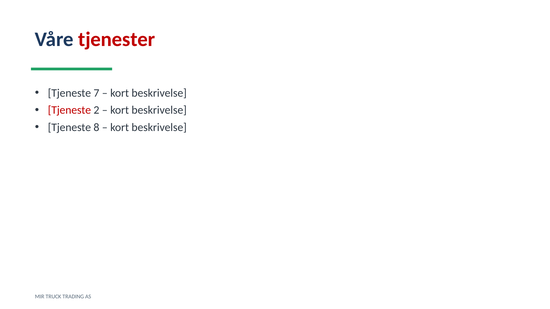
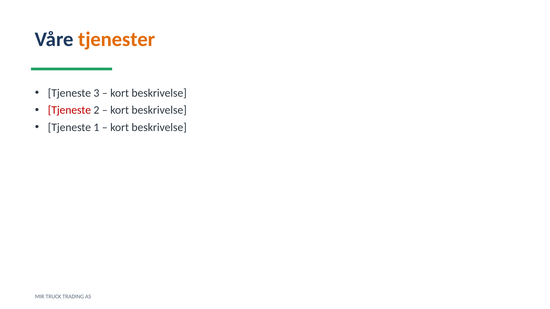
tjenester colour: red -> orange (117, 39)
7: 7 -> 3 (96, 93)
8: 8 -> 1 (96, 128)
